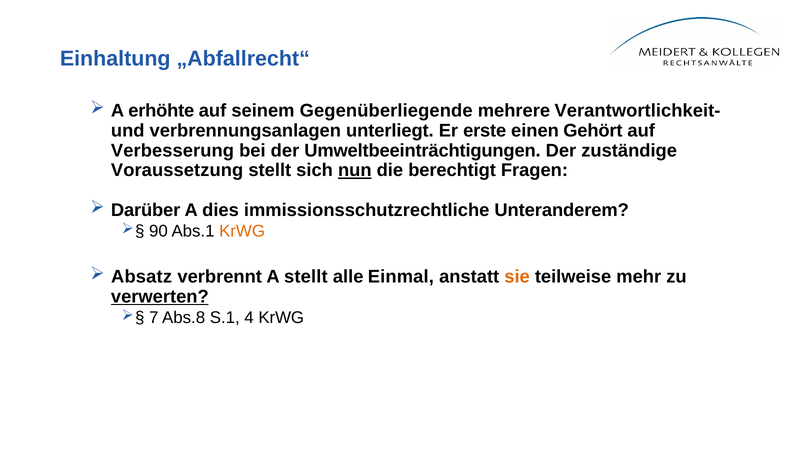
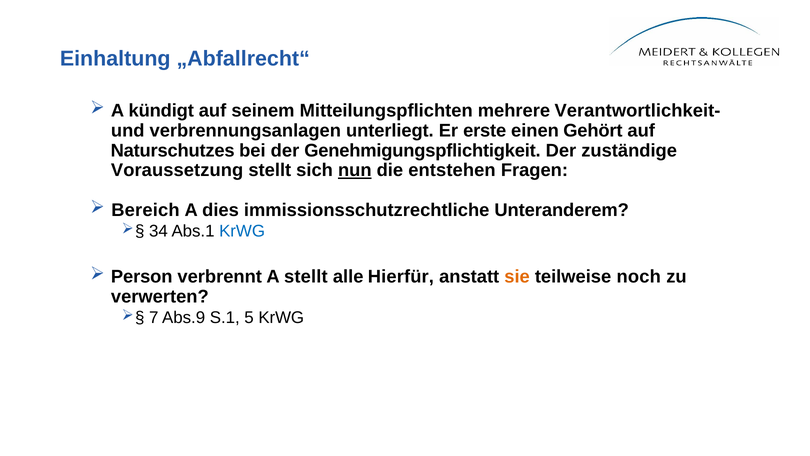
erhöhte: erhöhte -> kündigt (161, 111)
Gegenüberliegende: Gegenüberliegende -> Mitteilungspflichten (386, 111)
Verbesserung: Verbesserung -> Naturschutzes (173, 150)
Umweltbeeinträchtigungen: Umweltbeeinträchtigungen -> Genehmigungspflichtigkeit (423, 150)
berechtigt: berechtigt -> entstehen (452, 170)
Darüber: Darüber -> Bereich (145, 210)
90: 90 -> 34 (158, 231)
KrWG colour: orange -> blue (242, 231)
Absatz: Absatz -> Person (142, 276)
Einmal: Einmal -> Hierfür (401, 276)
mehr: mehr -> noch (639, 276)
verwerten underline: present -> none (160, 296)
Abs.8: Abs.8 -> Abs.9 (184, 317)
4: 4 -> 5 (249, 317)
